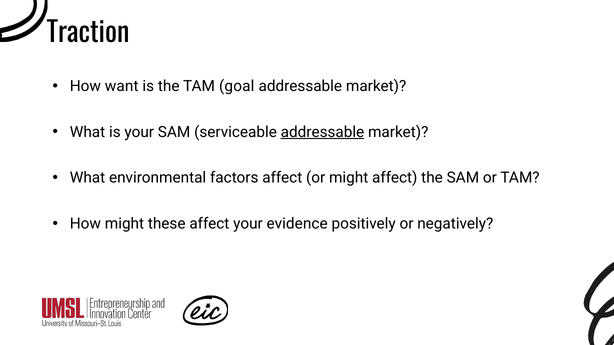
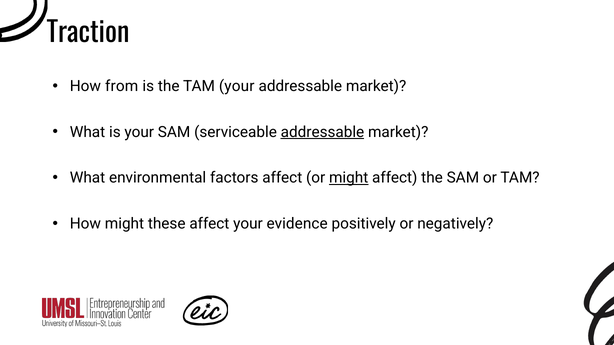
want: want -> from (122, 86)
TAM goal: goal -> your (237, 86)
might underline: none -> present (349, 178)
